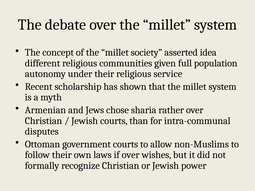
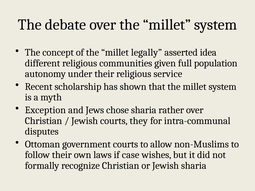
society: society -> legally (146, 53)
Armenian: Armenian -> Exception (45, 110)
than: than -> they (139, 121)
if over: over -> case (131, 155)
Jewish power: power -> sharia (194, 166)
